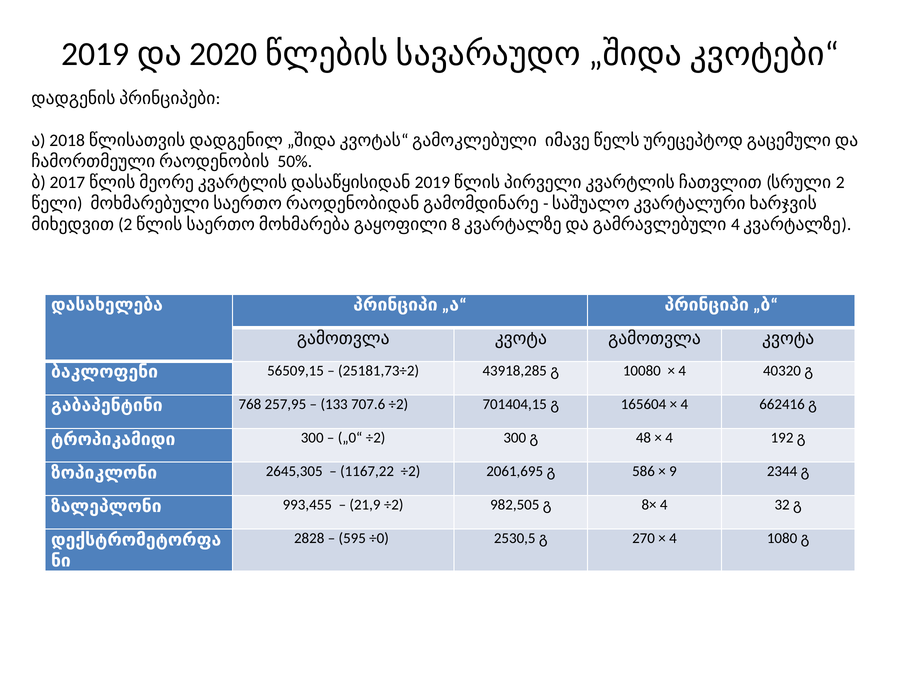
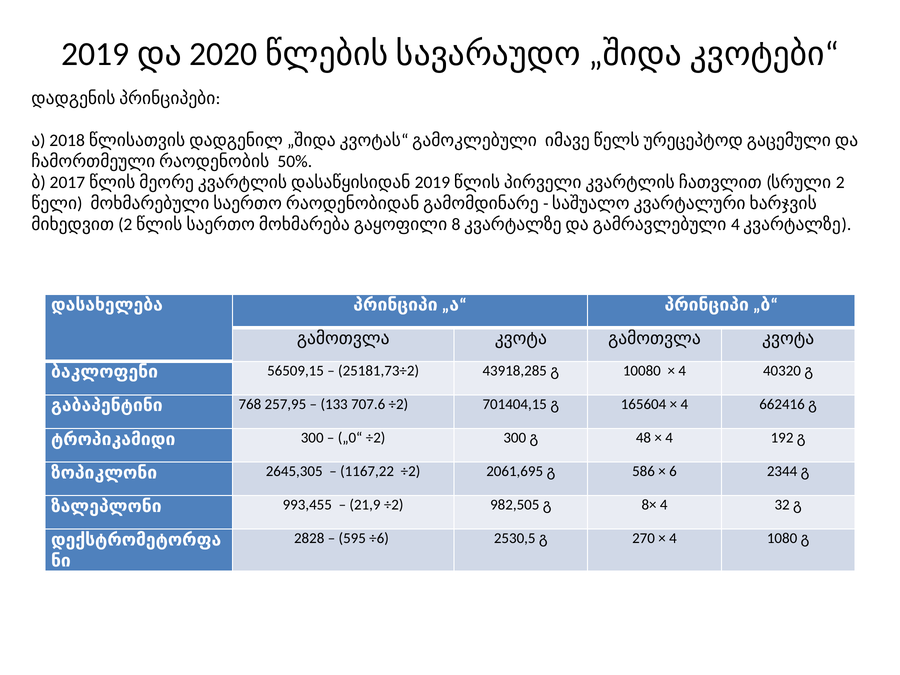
9: 9 -> 6 (673, 471)
÷0: ÷0 -> ÷6 (379, 538)
